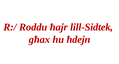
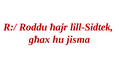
ħdejn: ħdejn -> jisma (78, 40)
